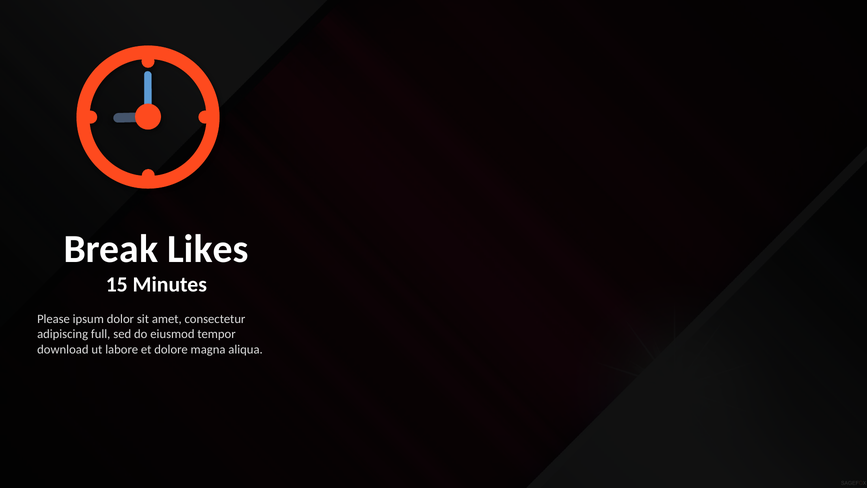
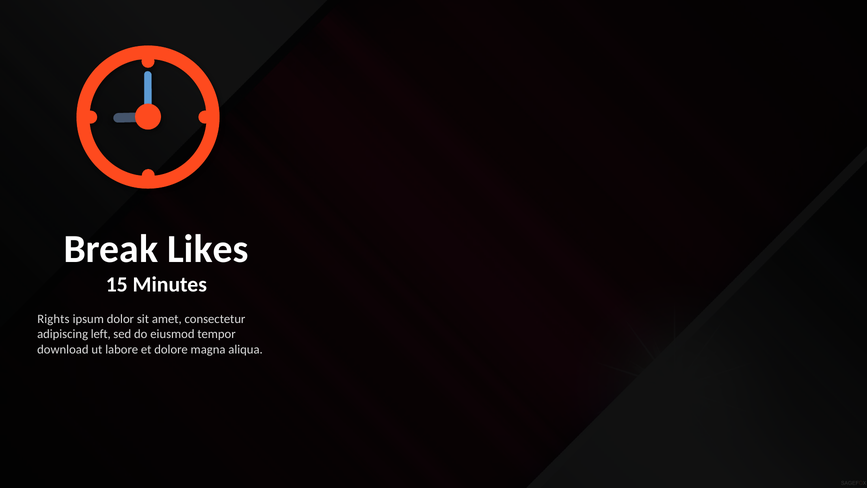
Please: Please -> Rights (53, 319)
full: full -> left (101, 334)
